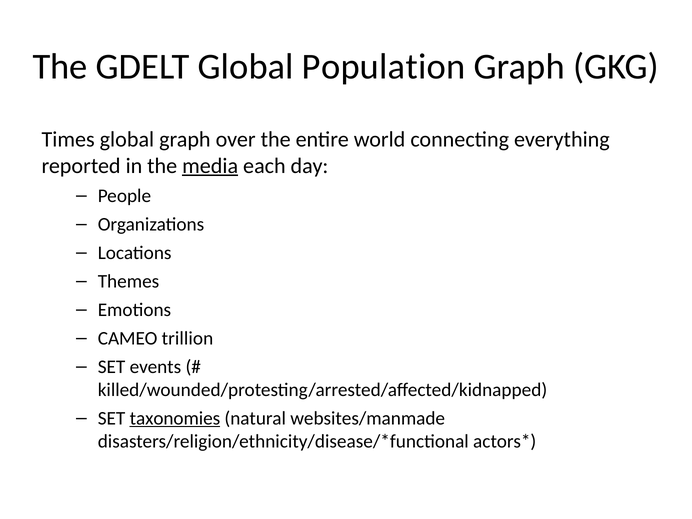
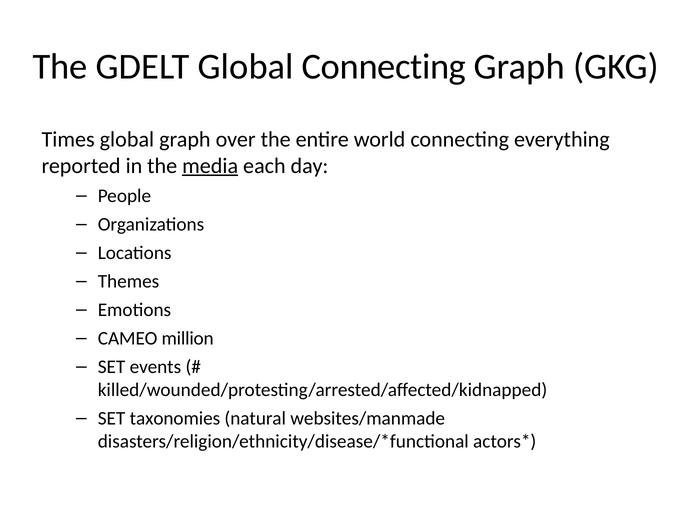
Global Population: Population -> Connecting (384, 67)
trillion: trillion -> million (188, 338)
taxonomies underline: present -> none (175, 418)
